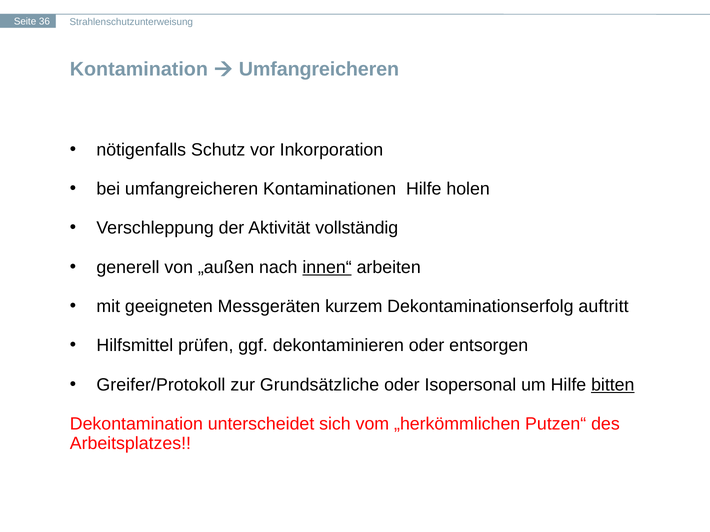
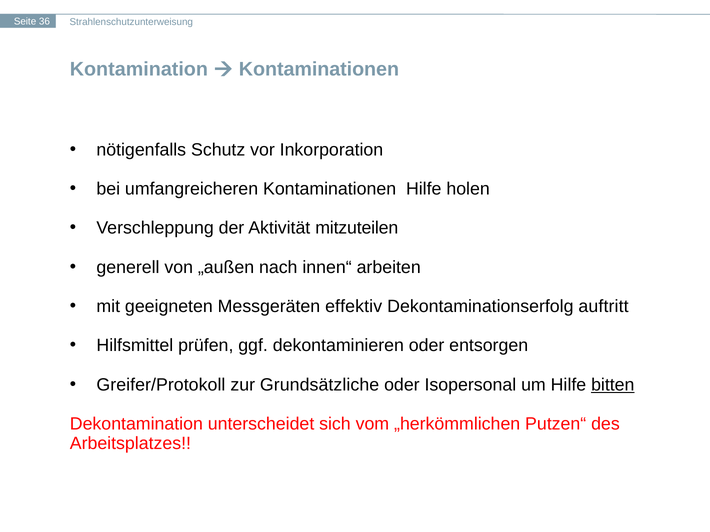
Umfangreicheren: Umfangreicheren -> Kontaminationen (319, 69)
vollständig: vollständig -> mitzuteilen (357, 228)
innen“ underline: present -> none (327, 267)
kurzem: kurzem -> effektiv (354, 307)
